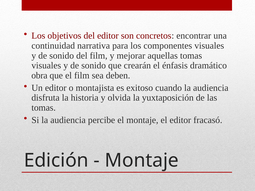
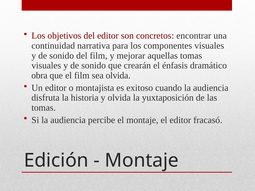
sea deben: deben -> olvida (118, 76)
